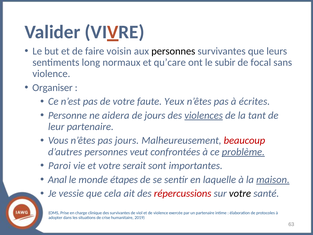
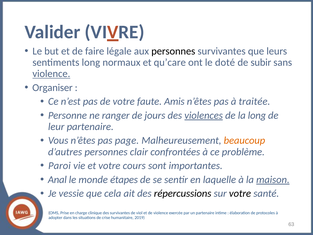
voisin: voisin -> légale (119, 51)
subir: subir -> doté (225, 62)
focal: focal -> subir (261, 62)
violence underline: none -> present (51, 74)
Yeux: Yeux -> Amis (174, 101)
écrites: écrites -> traitée (254, 101)
aidera: aidera -> ranger (116, 115)
la tant: tant -> long (257, 115)
pas jours: jours -> page (127, 140)
beaucoup colour: red -> orange (244, 140)
veut: veut -> clair (139, 152)
problème underline: present -> none (243, 152)
serait: serait -> cours (134, 166)
répercussions colour: red -> black (183, 193)
